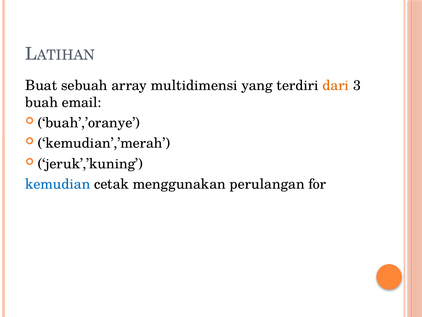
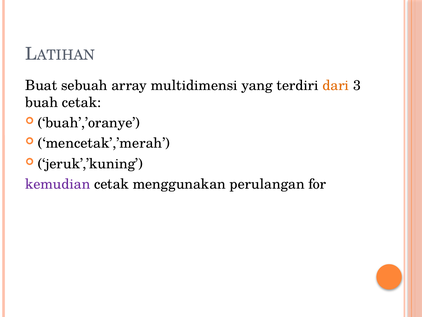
buah email: email -> cetak (81, 102)
kemudian’,’merah: kemudian’,’merah -> mencetak’,’merah (104, 143)
kemudian colour: blue -> purple (58, 184)
